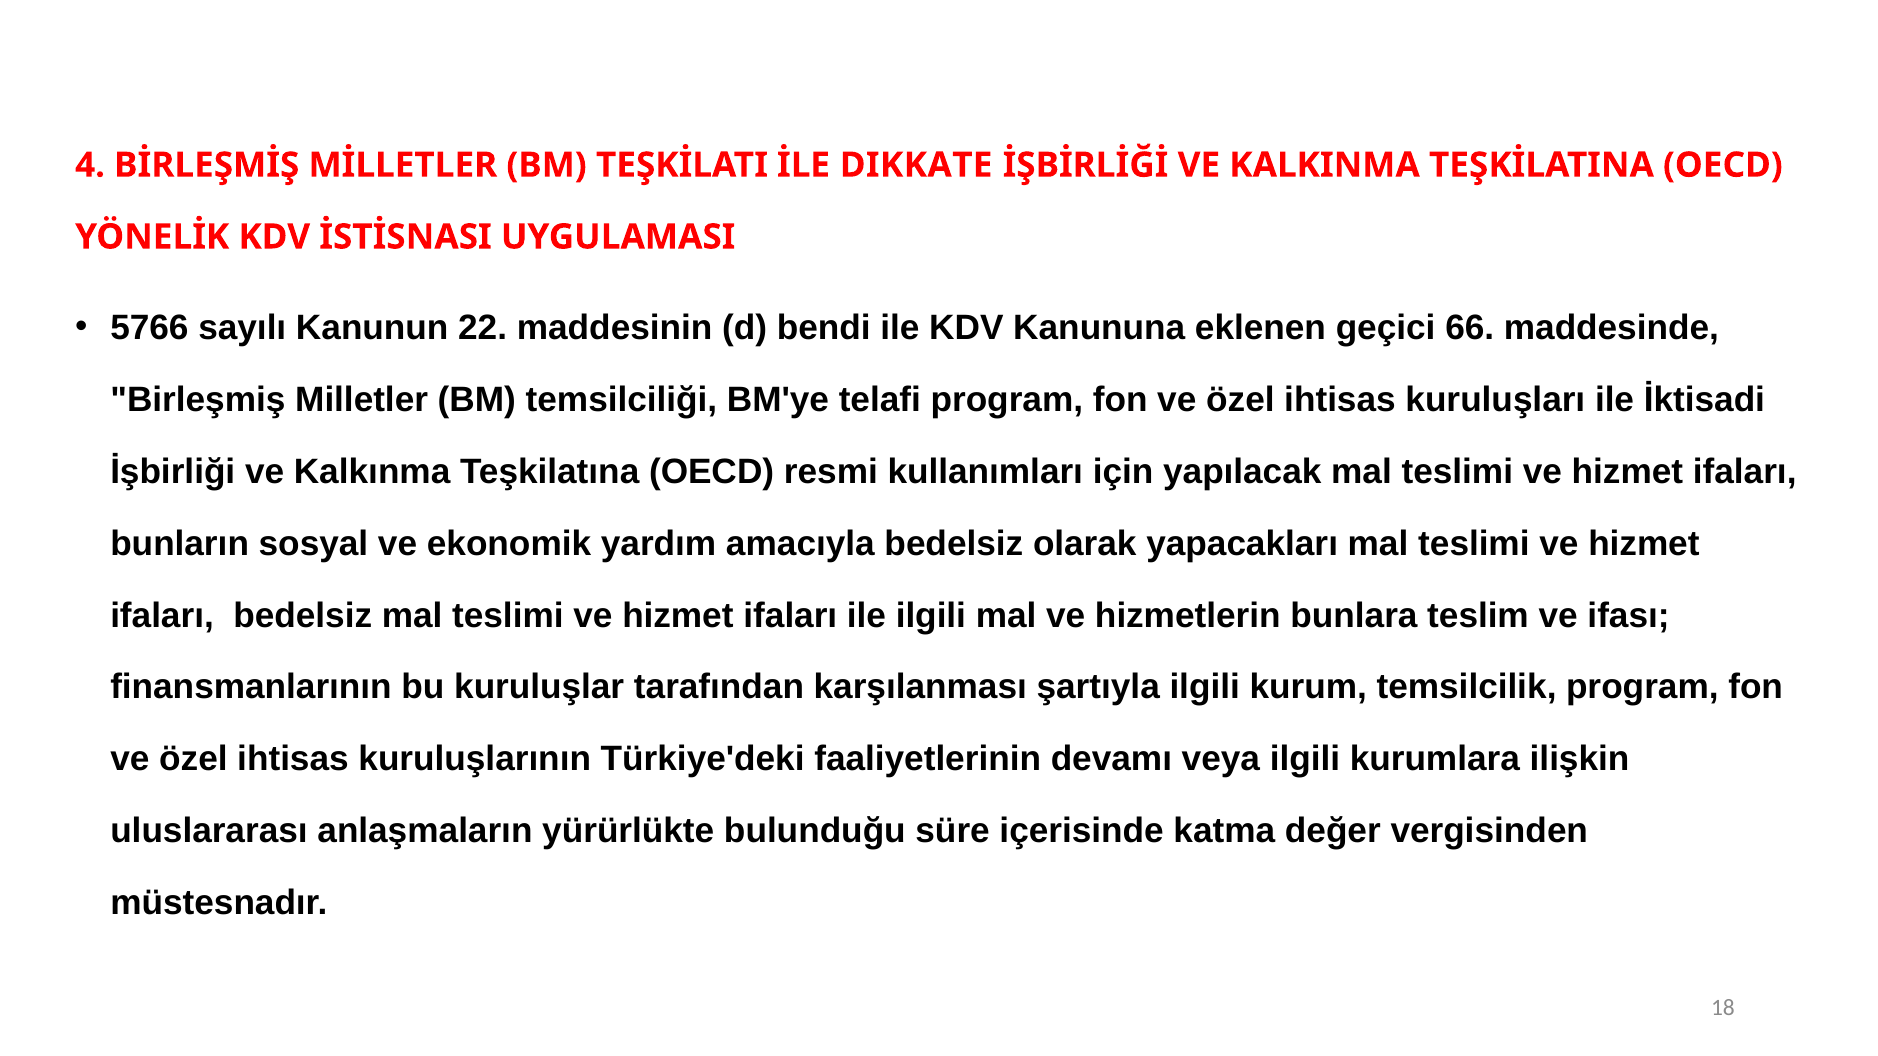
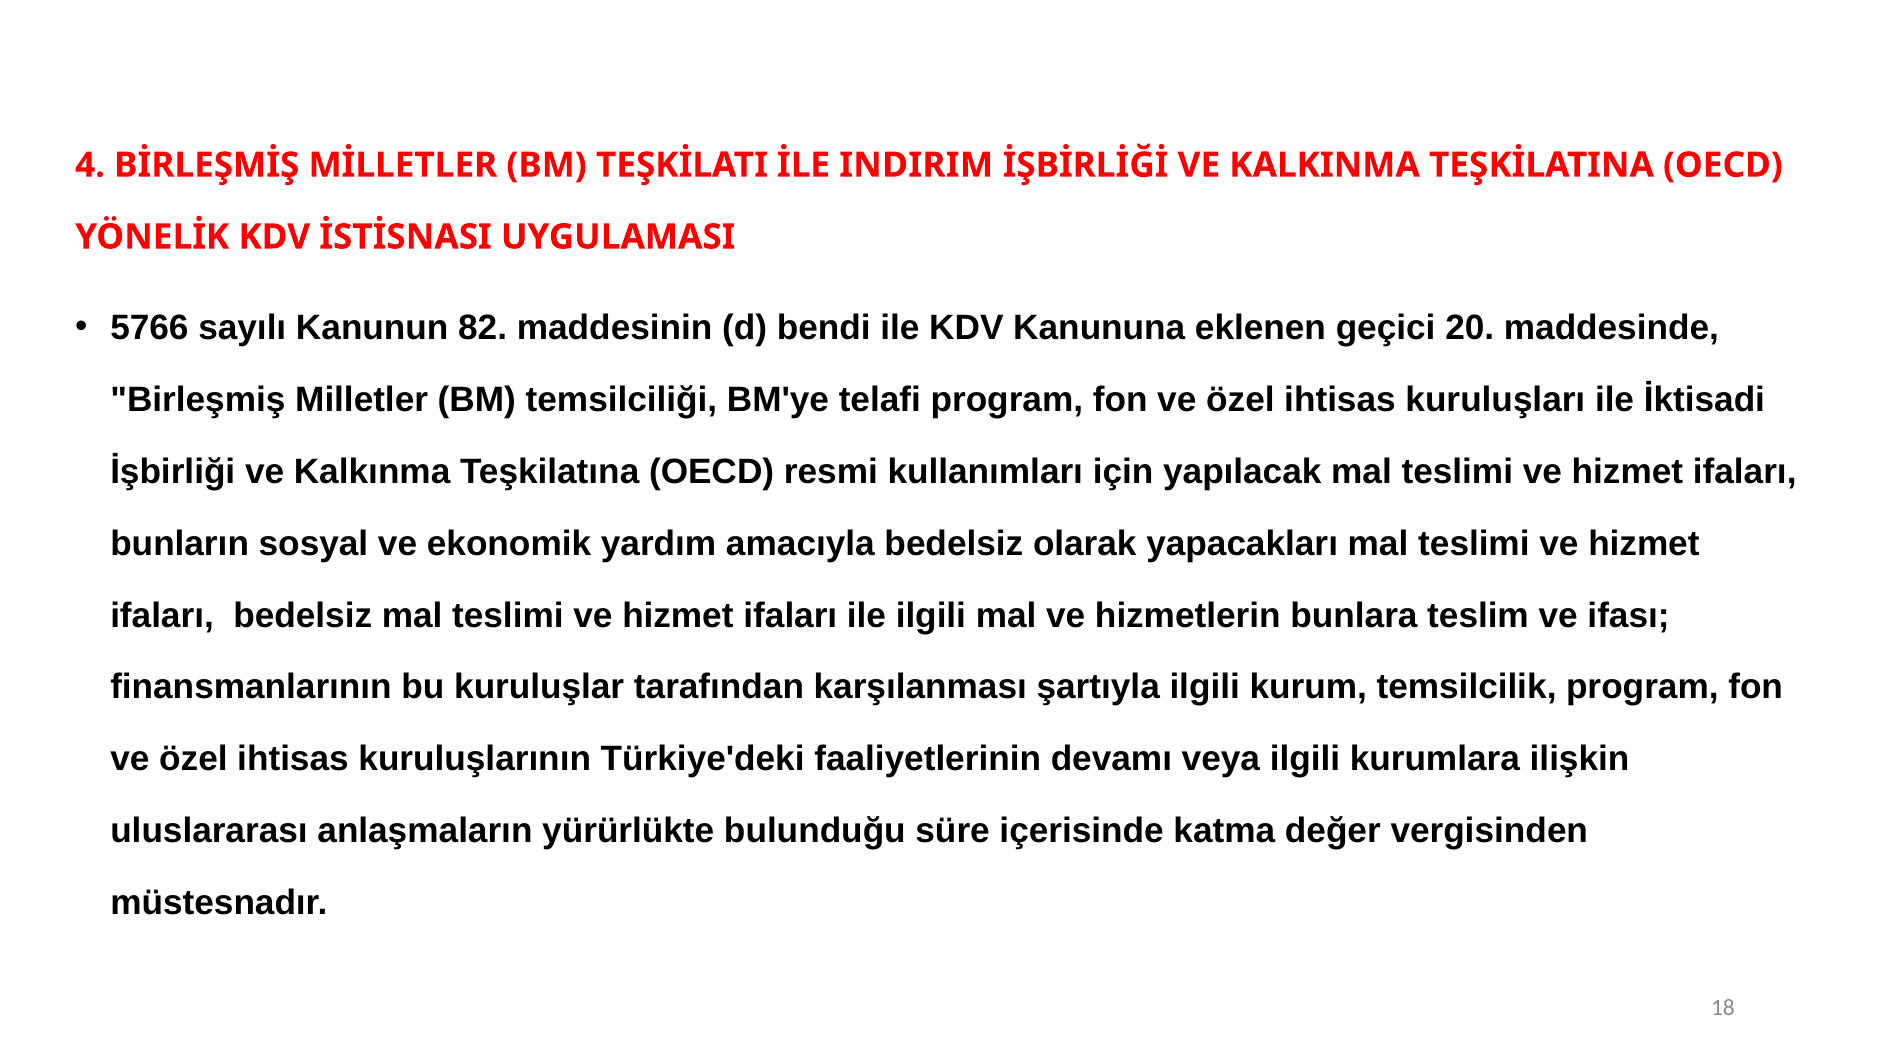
DIKKATE: DIKKATE -> INDIRIM (916, 165)
22: 22 -> 82 (483, 328)
66: 66 -> 20 (1470, 328)
